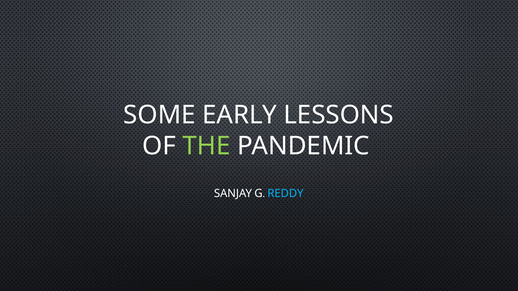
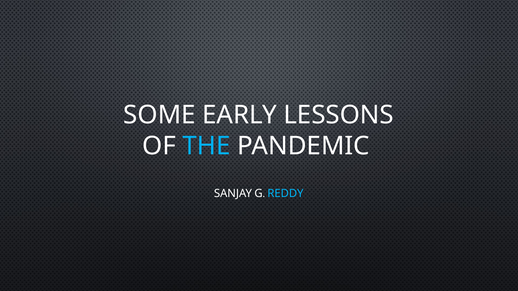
THE colour: light green -> light blue (206, 146)
